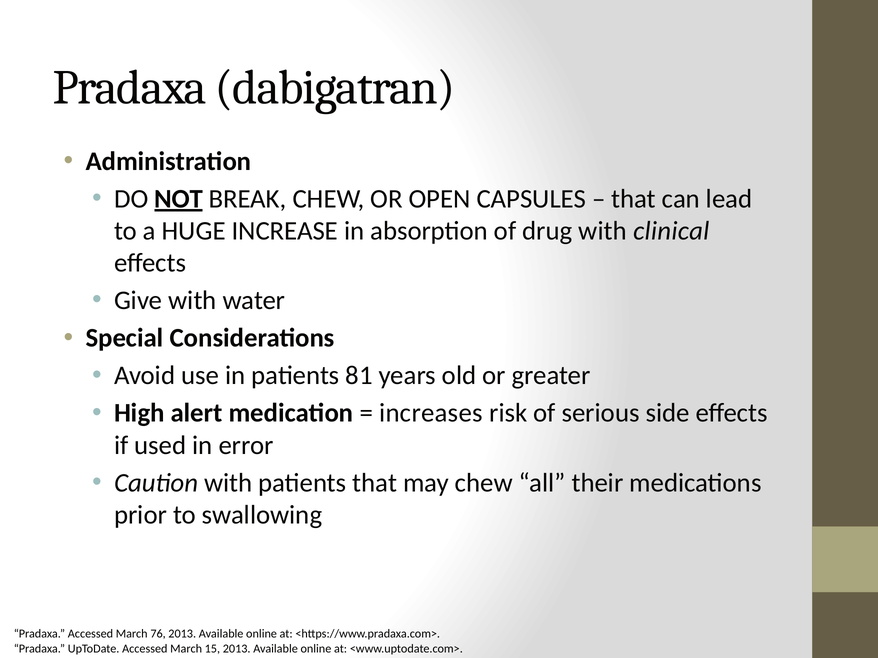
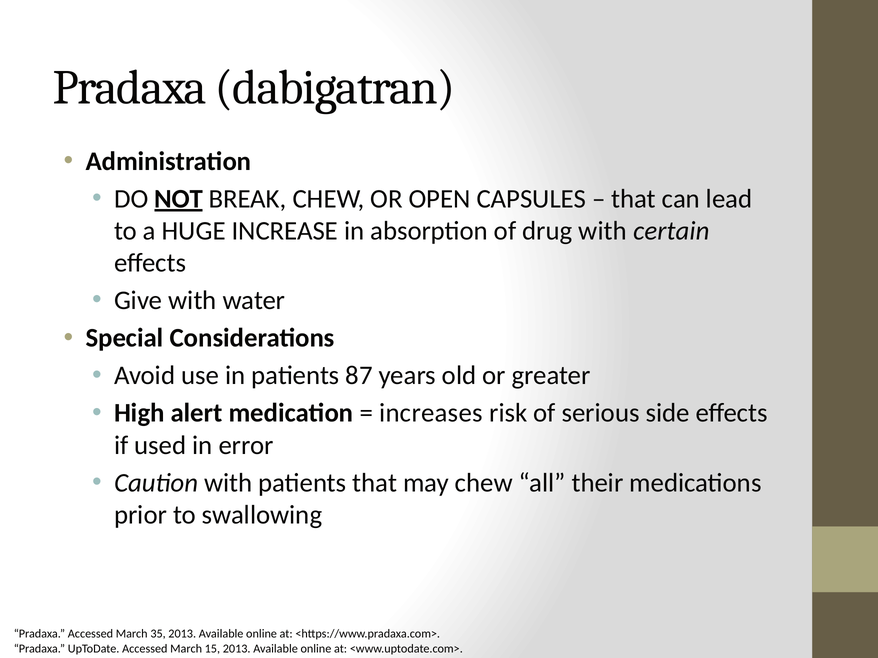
clinical: clinical -> certain (671, 231)
81: 81 -> 87 (359, 376)
76: 76 -> 35 (158, 634)
